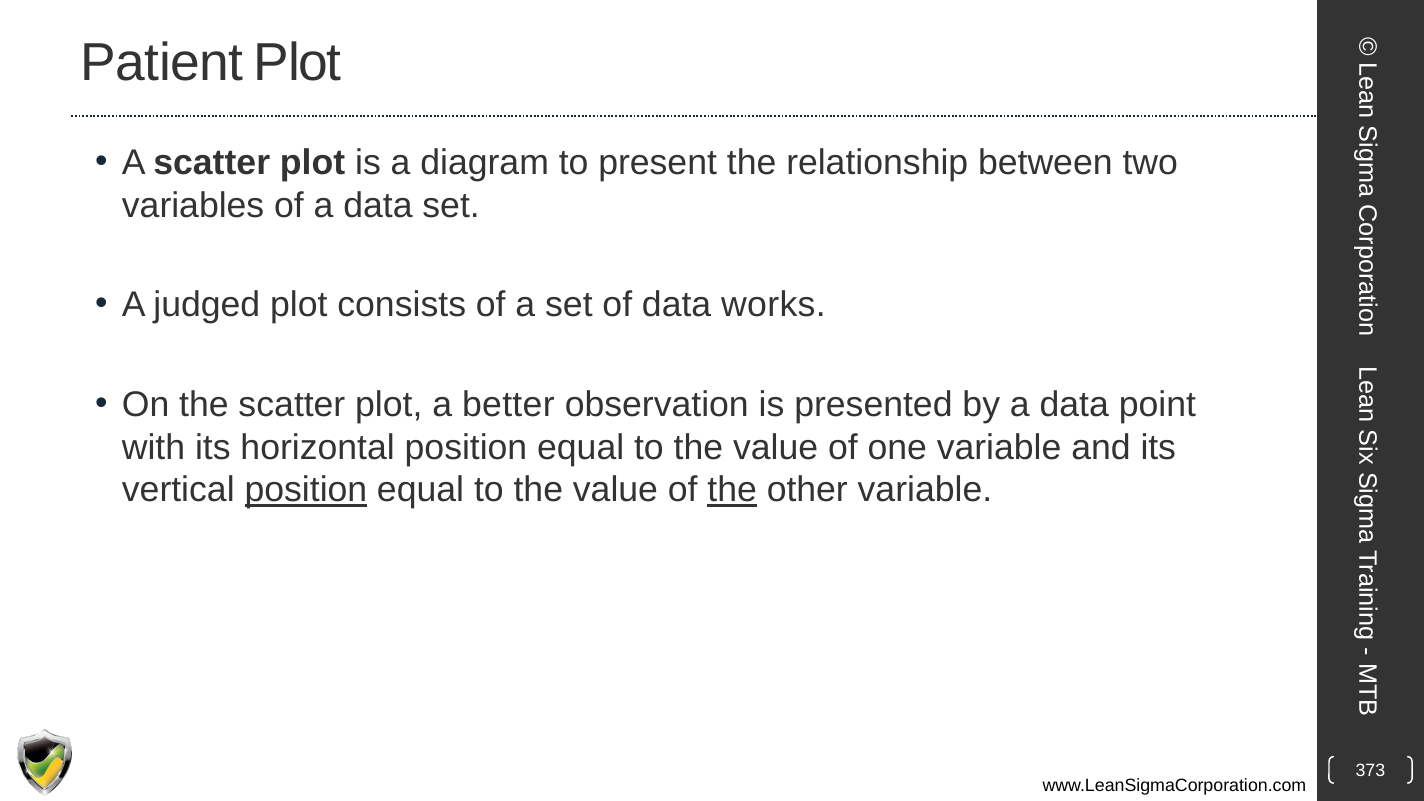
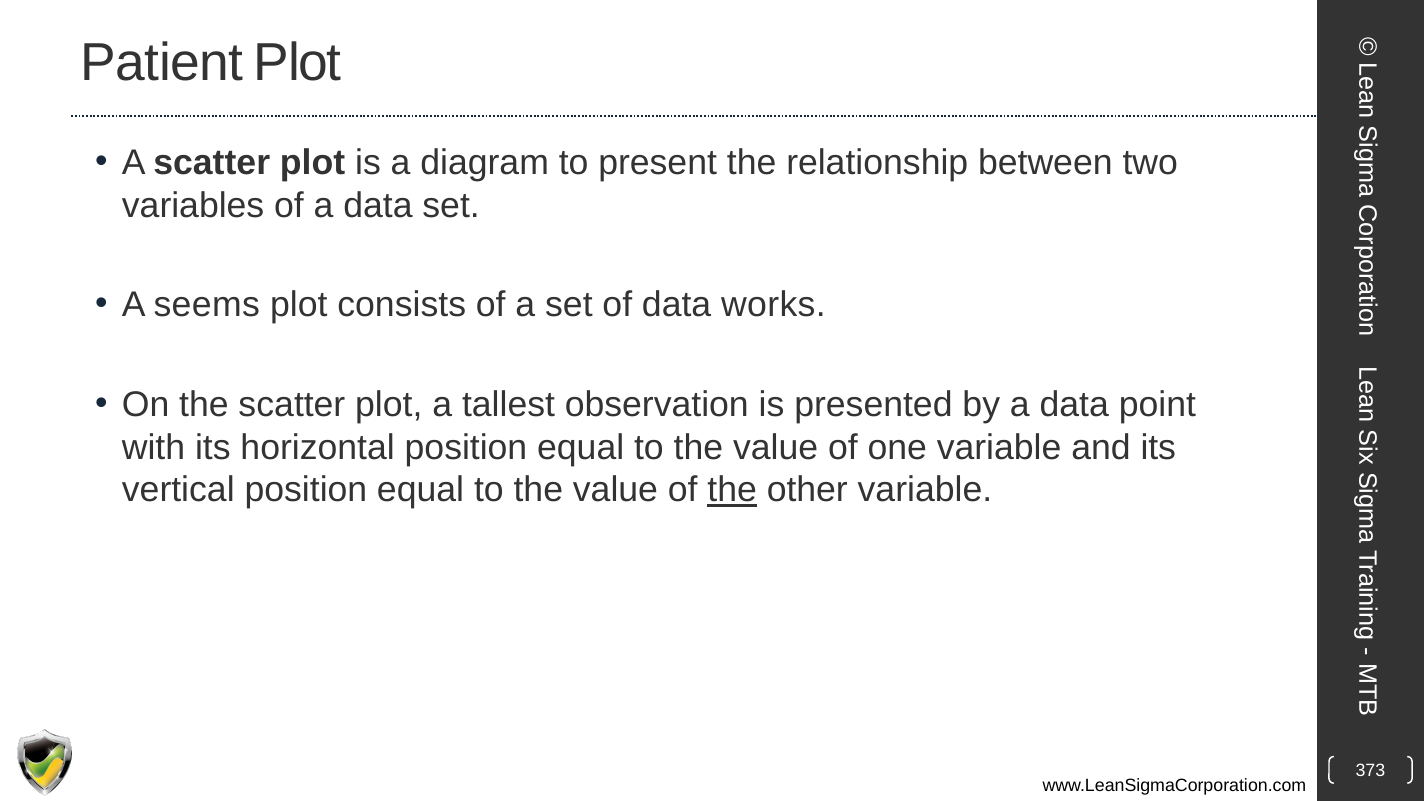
judged: judged -> seems (207, 305)
better: better -> tallest (508, 405)
position underline: present -> none (306, 490)
